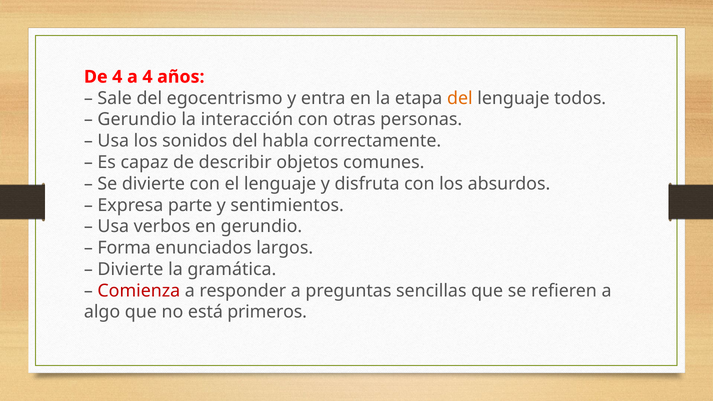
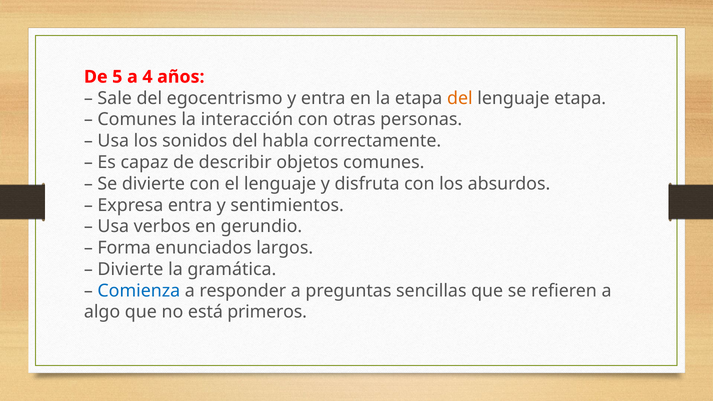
De 4: 4 -> 5 (117, 77)
lenguaje todos: todos -> etapa (580, 98)
Gerundio: Gerundio -> Comunes (137, 120)
Expresa parte: parte -> entra (190, 205)
Comienza colour: red -> blue (139, 291)
